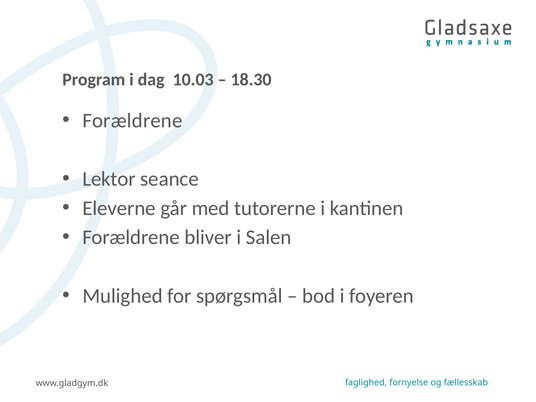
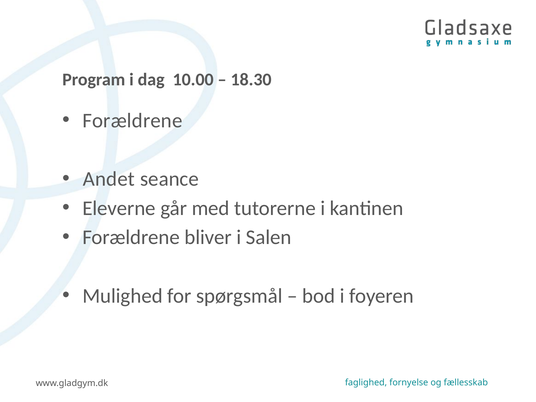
10.03: 10.03 -> 10.00 (193, 80)
Lektor: Lektor -> Andet (109, 179)
